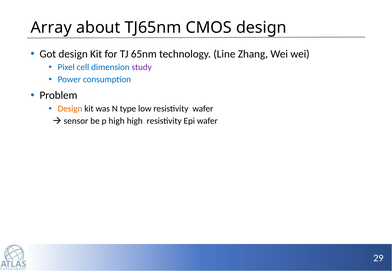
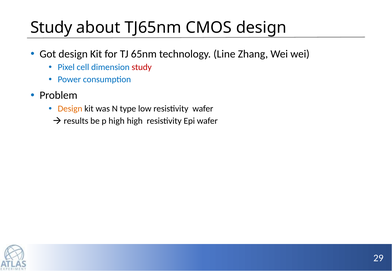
Array: Array -> Study (51, 28)
study colour: purple -> red (142, 67)
sensor: sensor -> results (76, 121)
